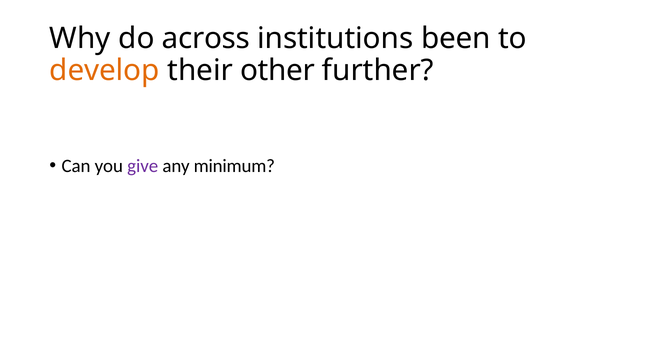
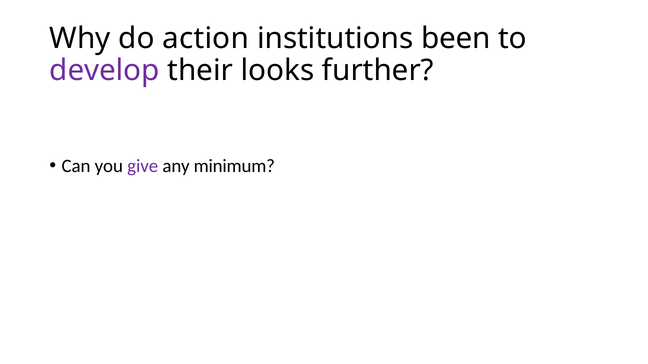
across: across -> action (206, 38)
develop colour: orange -> purple (105, 70)
other: other -> looks (277, 70)
